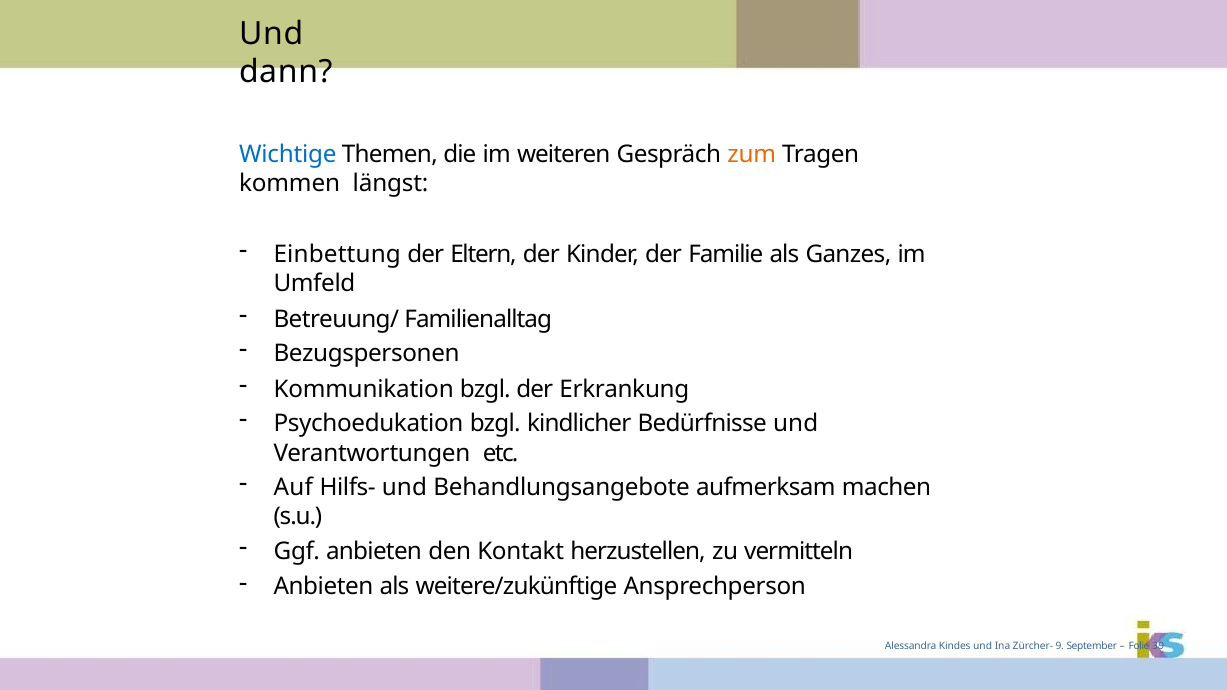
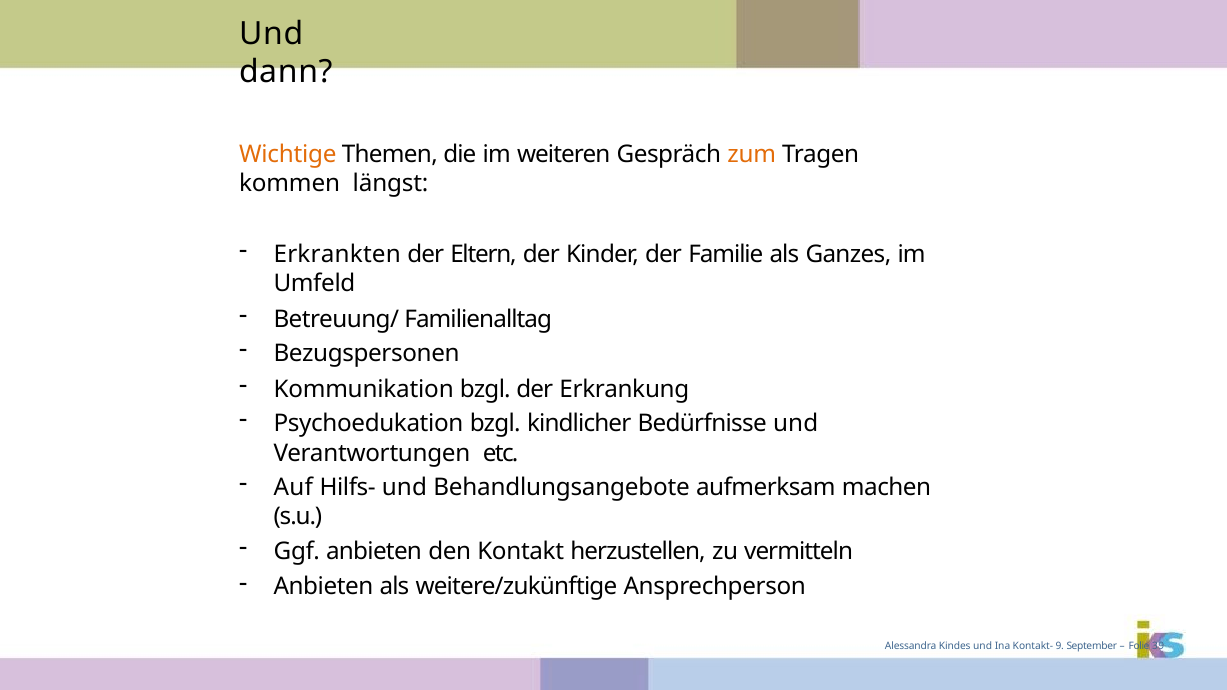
Wichtige colour: blue -> orange (288, 155)
Einbettung: Einbettung -> Erkrankten (337, 254)
Zürcher-: Zürcher- -> Kontakt- (1033, 646)
